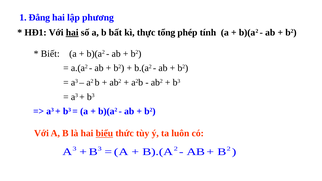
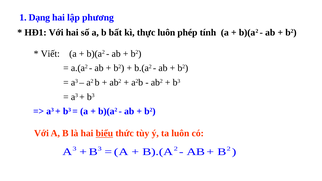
Đẳng: Đẳng -> Dạng (39, 18)
hai underline: present -> none (72, 33)
thực tổng: tổng -> luôn (166, 33)
Biết: Biết -> Viết (50, 54)
